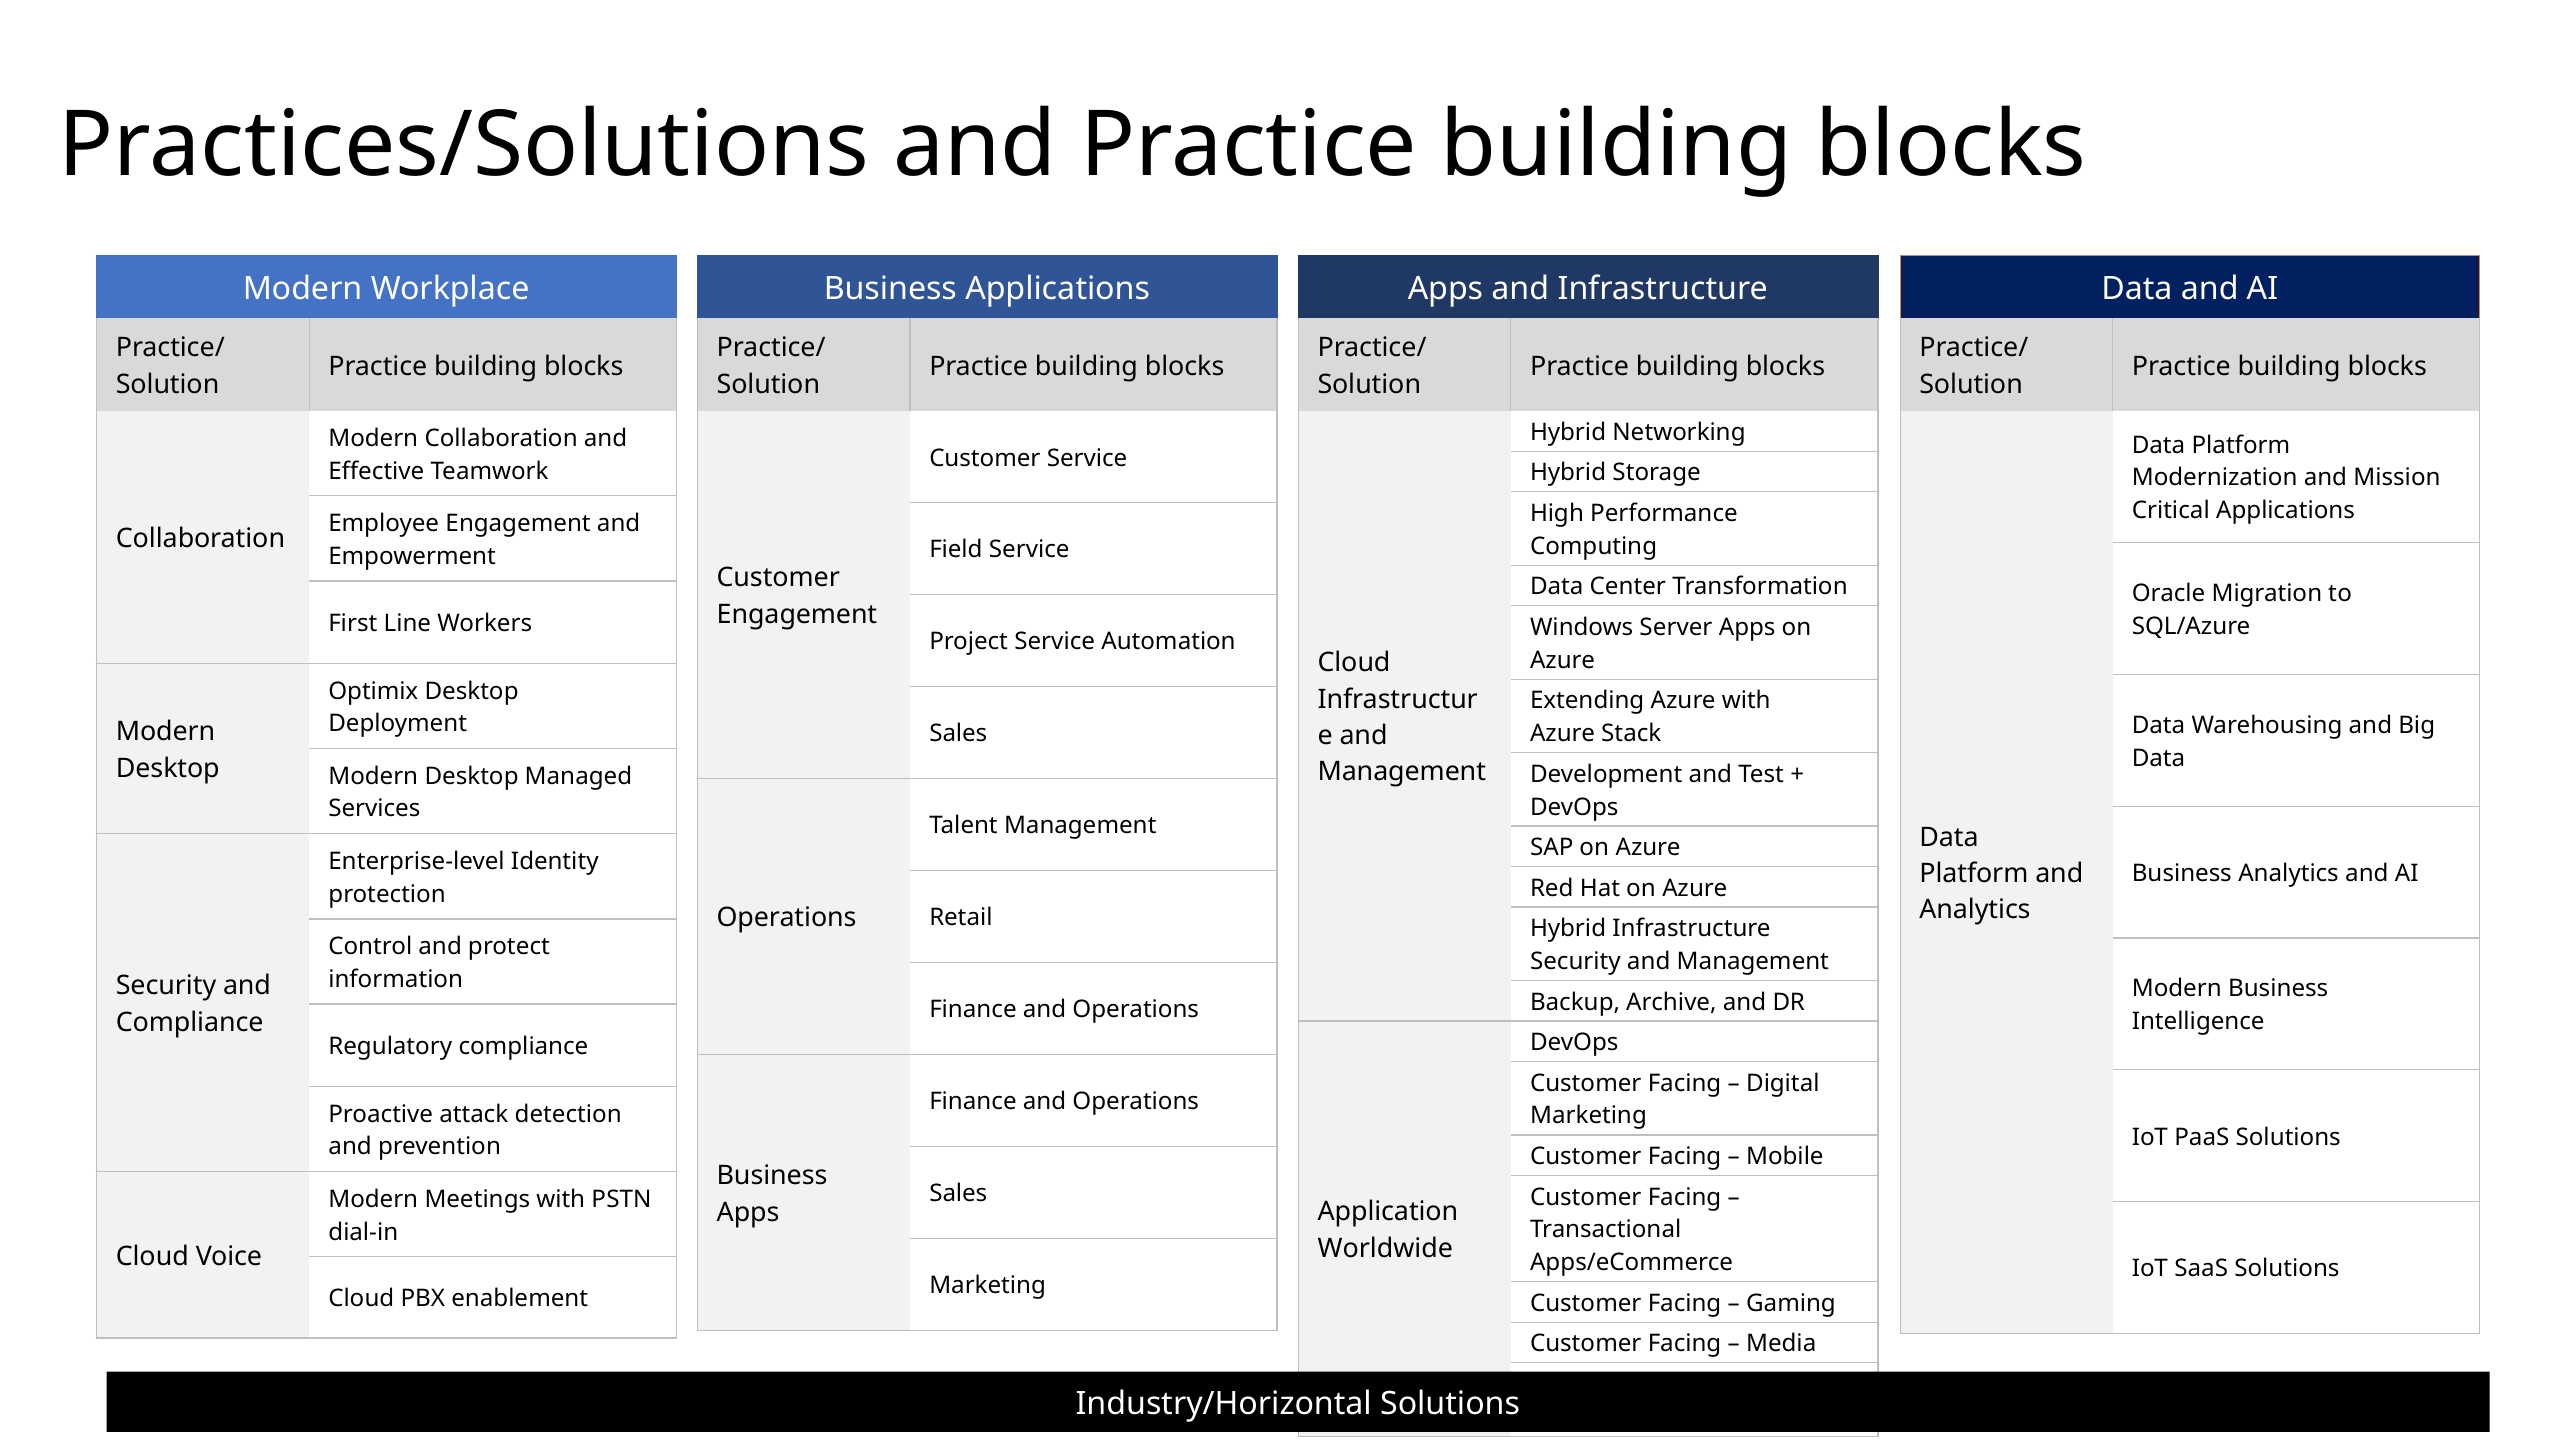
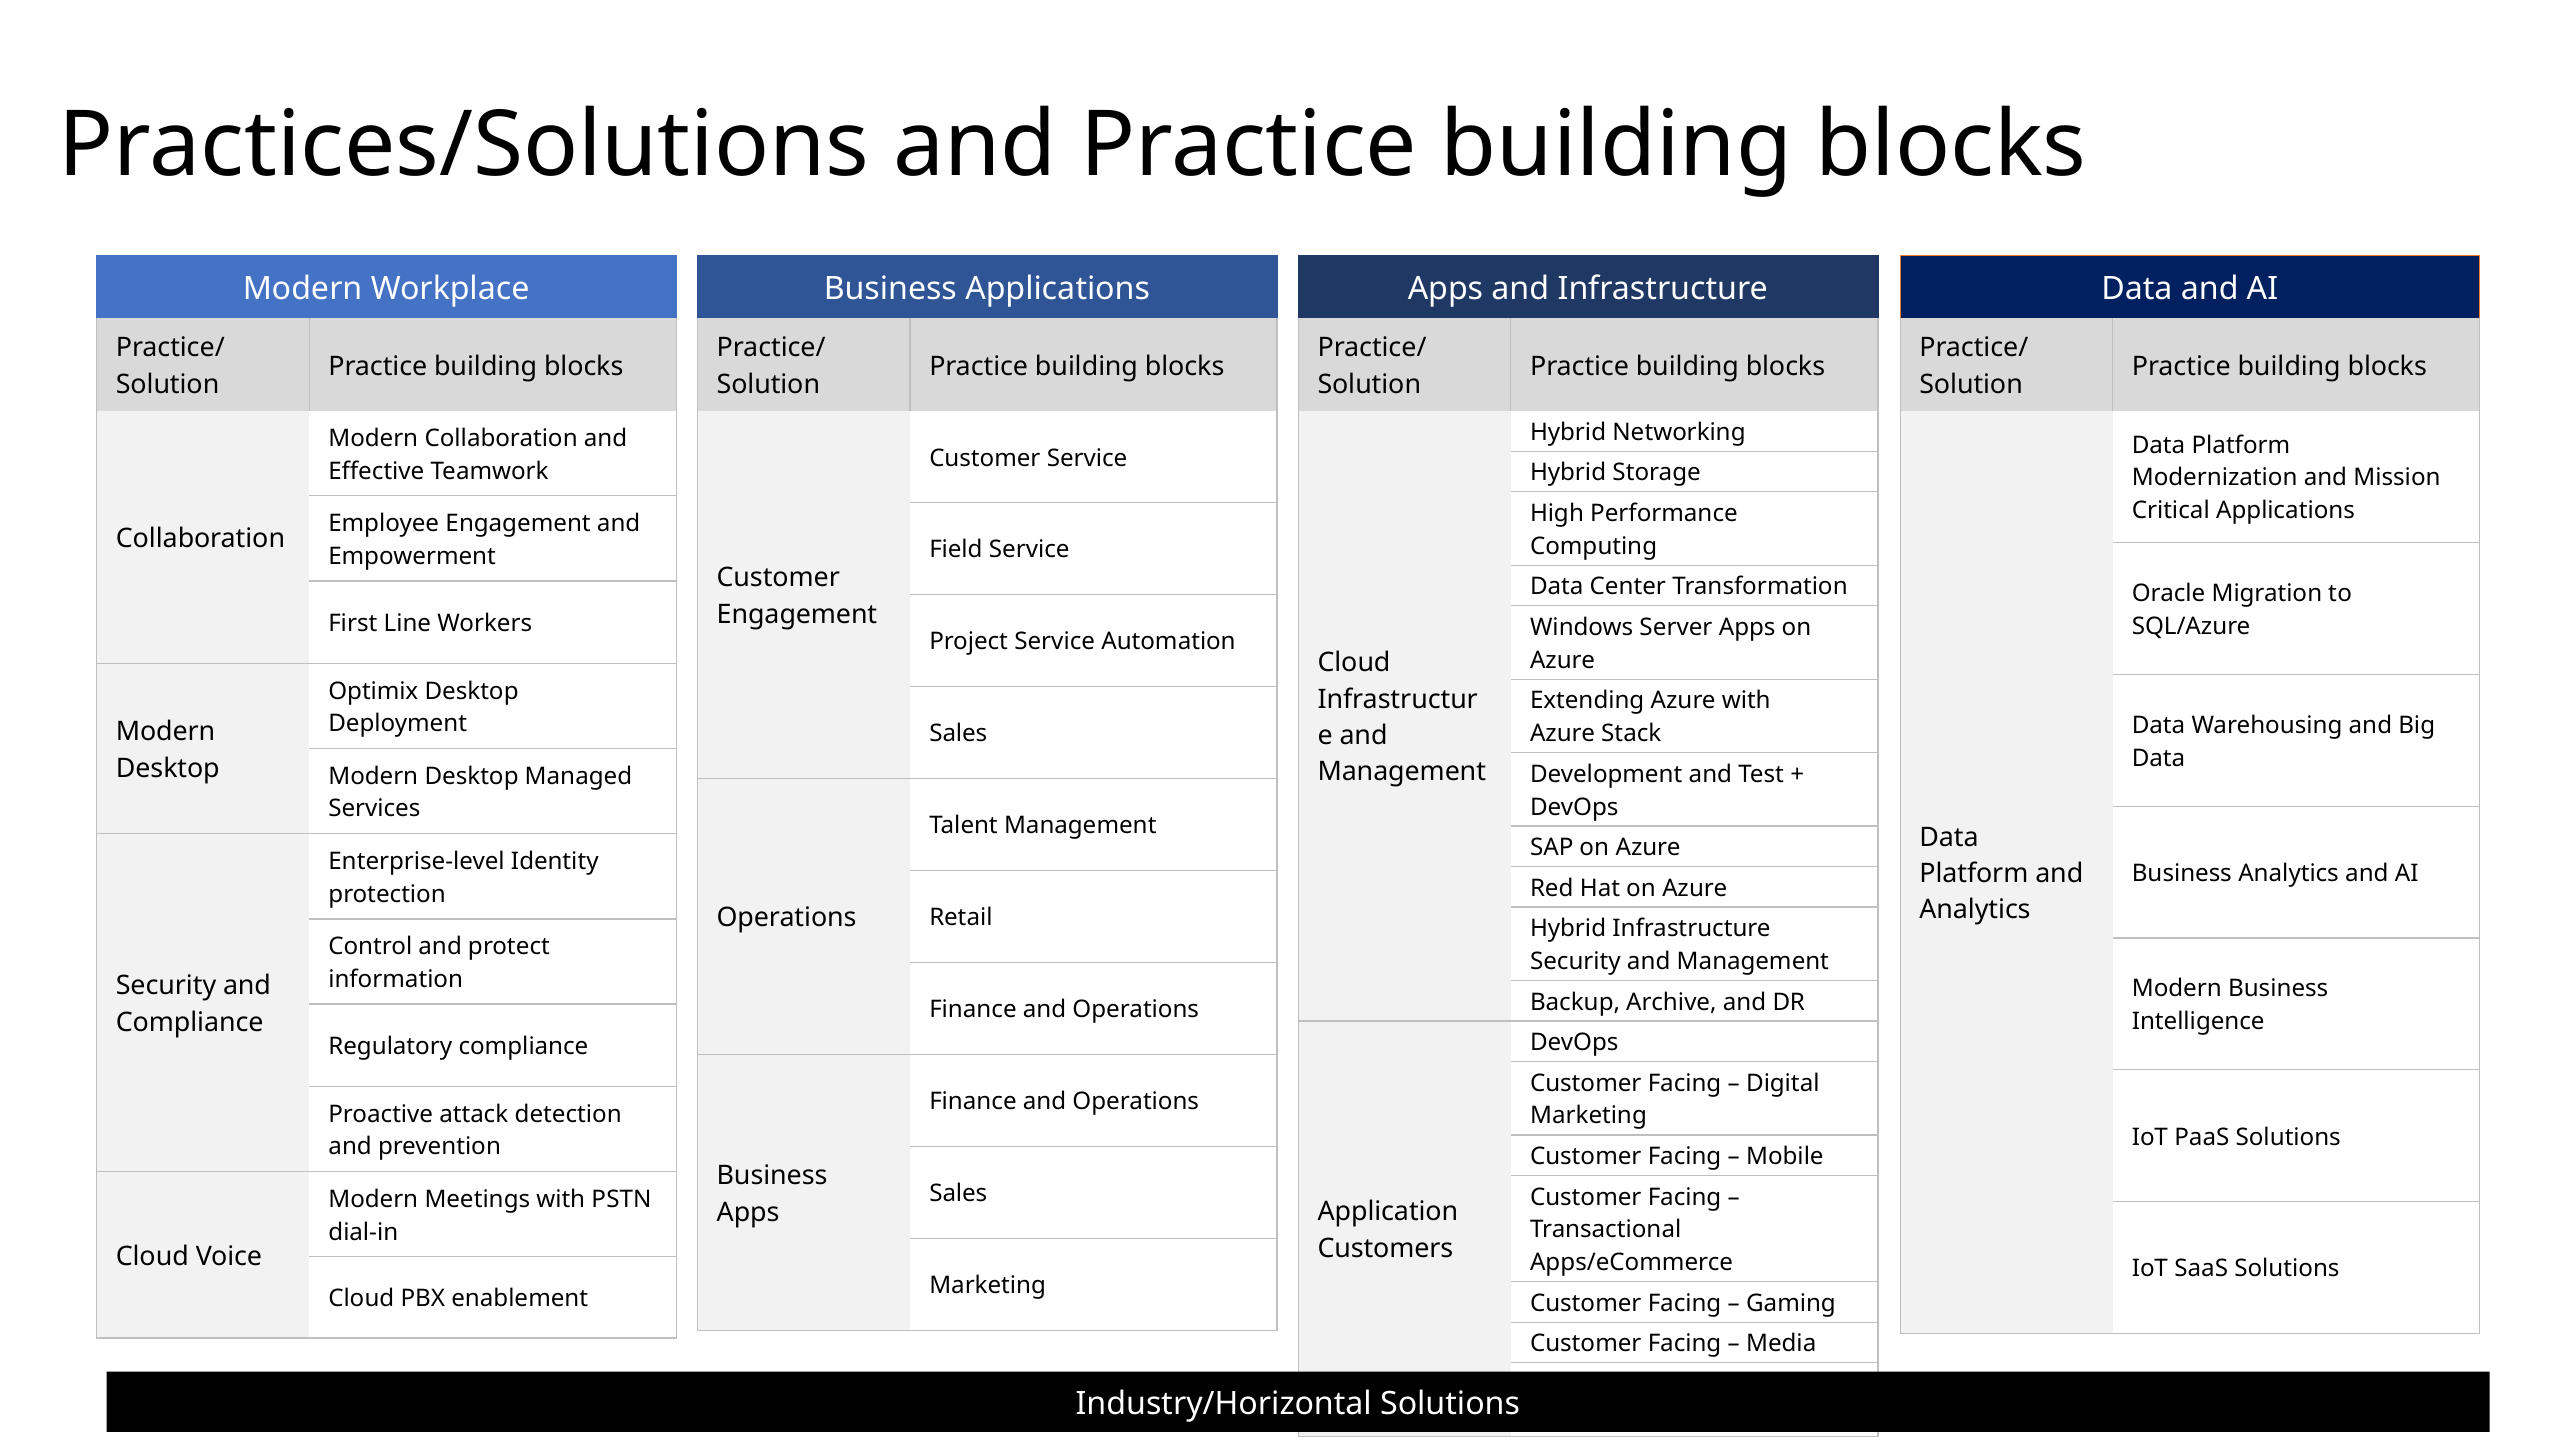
Worldwide: Worldwide -> Customers (1385, 1248)
